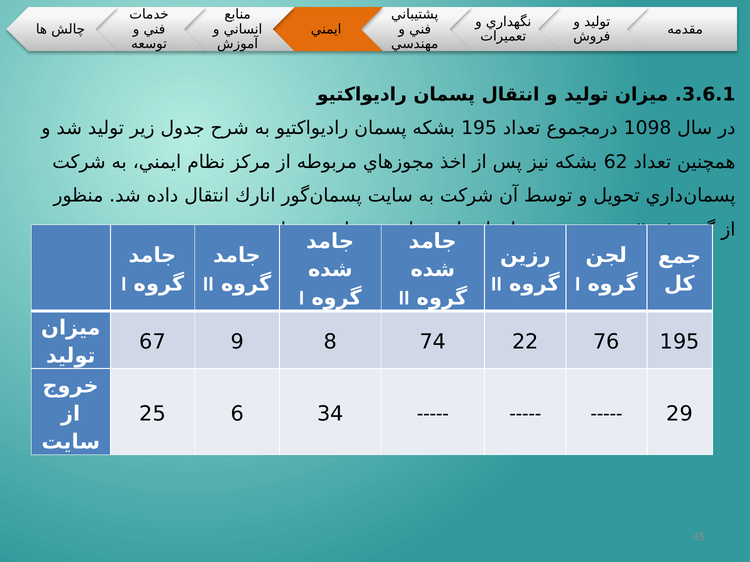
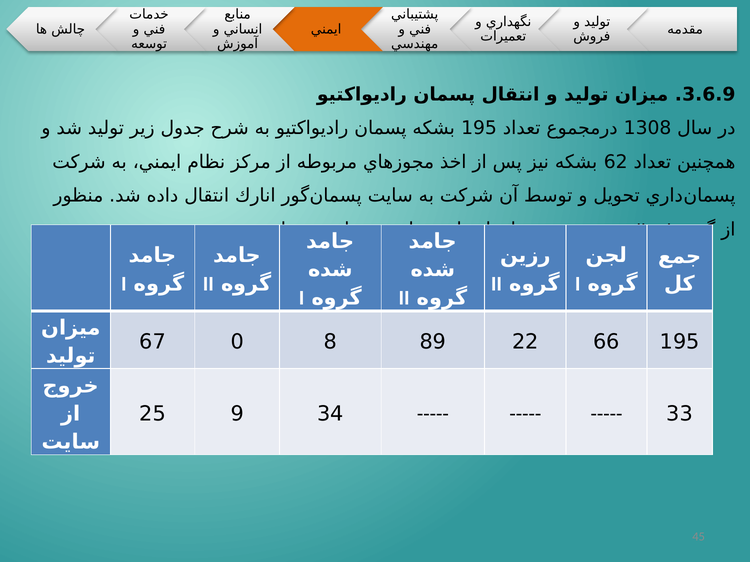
3.6.1: 3.6.1 -> 3.6.9 (709, 95)
1098: 1098 -> 1308 (648, 128)
9: 9 -> 0 (237, 342)
74: 74 -> 89 (433, 342)
76: 76 -> 66 (606, 342)
6: 6 -> 9 (237, 414)
29: 29 -> 33 (680, 414)
